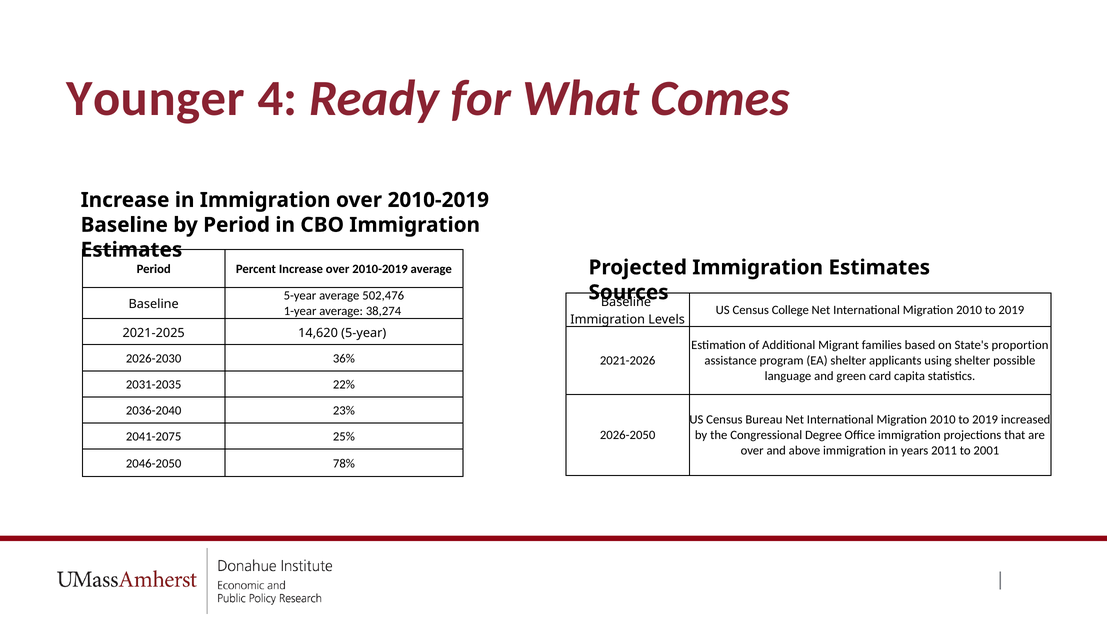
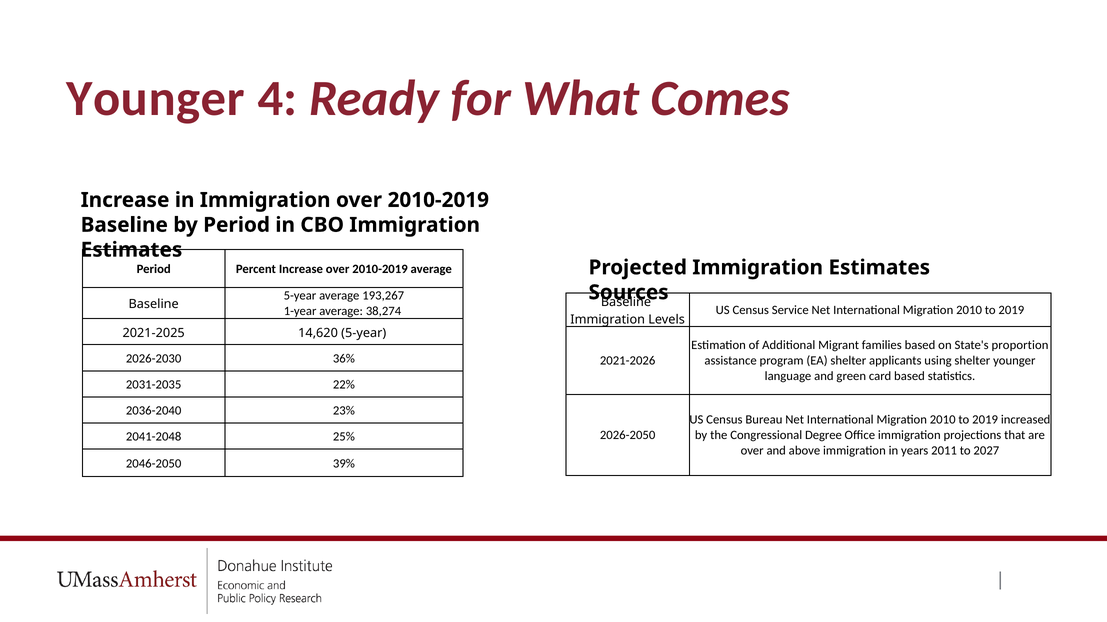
502,476: 502,476 -> 193,267 (383, 296)
College: College -> Service (790, 310)
shelter possible: possible -> younger (1014, 361)
card capita: capita -> based (909, 377)
2041-2075: 2041-2075 -> 2041-2048 (154, 437)
2001: 2001 -> 2027 (986, 451)
78%: 78% -> 39% (344, 464)
